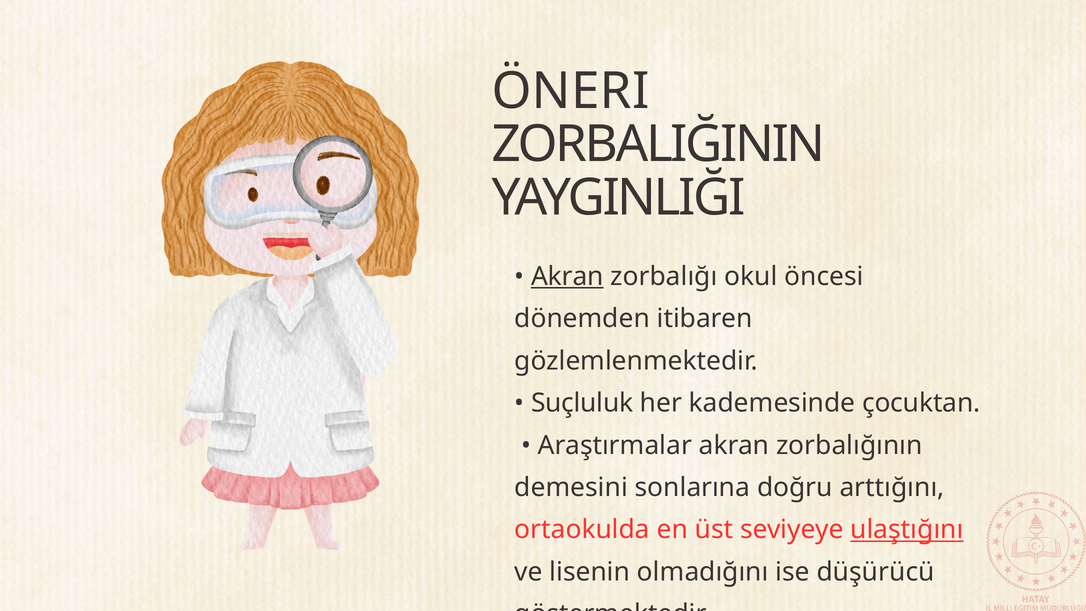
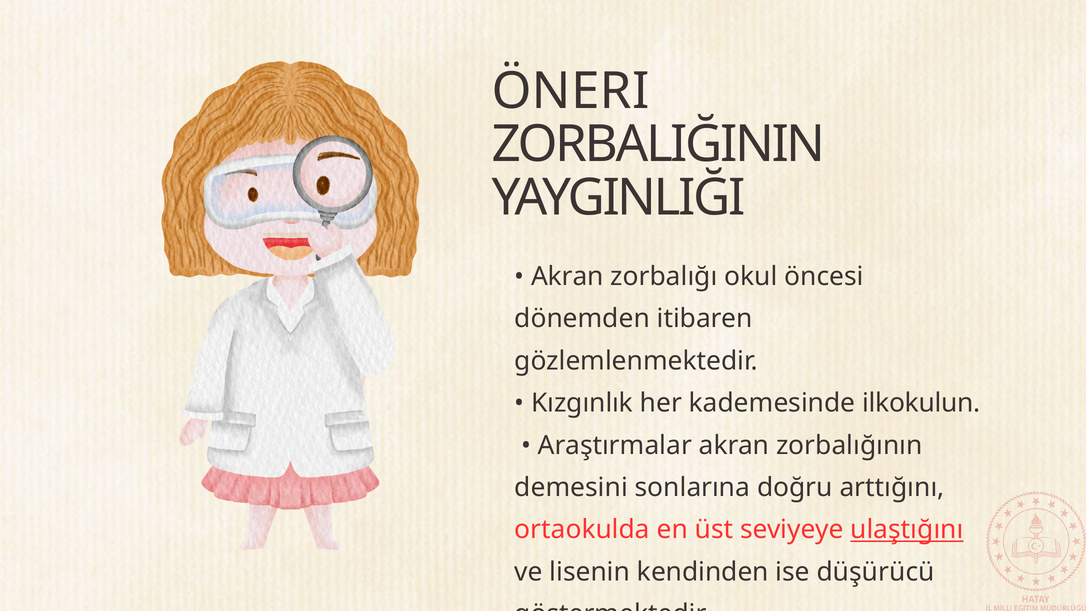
Akran underline: present -> none (567, 276)
Suçluluk: Suçluluk -> Kızgınlık (582, 403)
çocuktan: çocuktan -> ilkokulun (921, 403)
olmadığını: olmadığını -> kendinden (703, 572)
